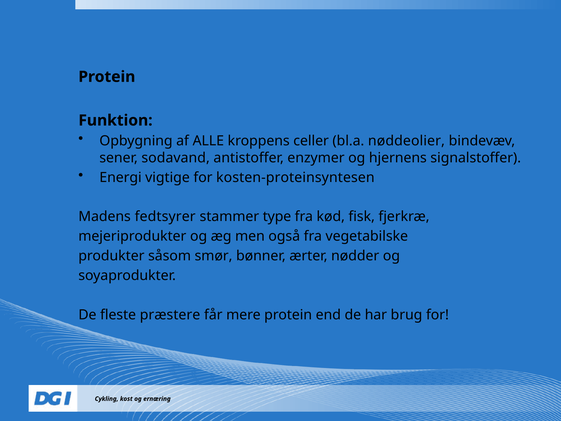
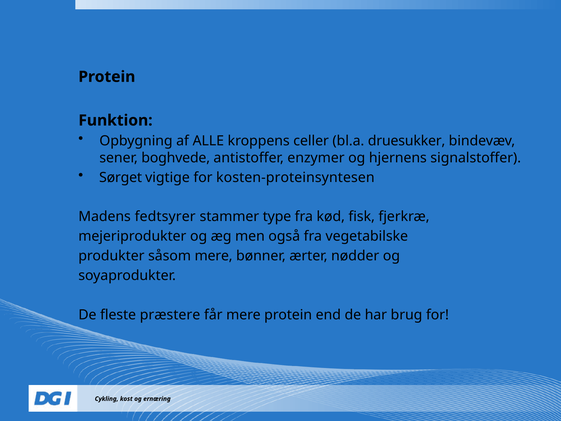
nøddeolier: nøddeolier -> druesukker (407, 141)
sodavand: sodavand -> boghvede (176, 158)
Energi: Energi -> Sørget (121, 177)
såsom smør: smør -> mere (214, 256)
